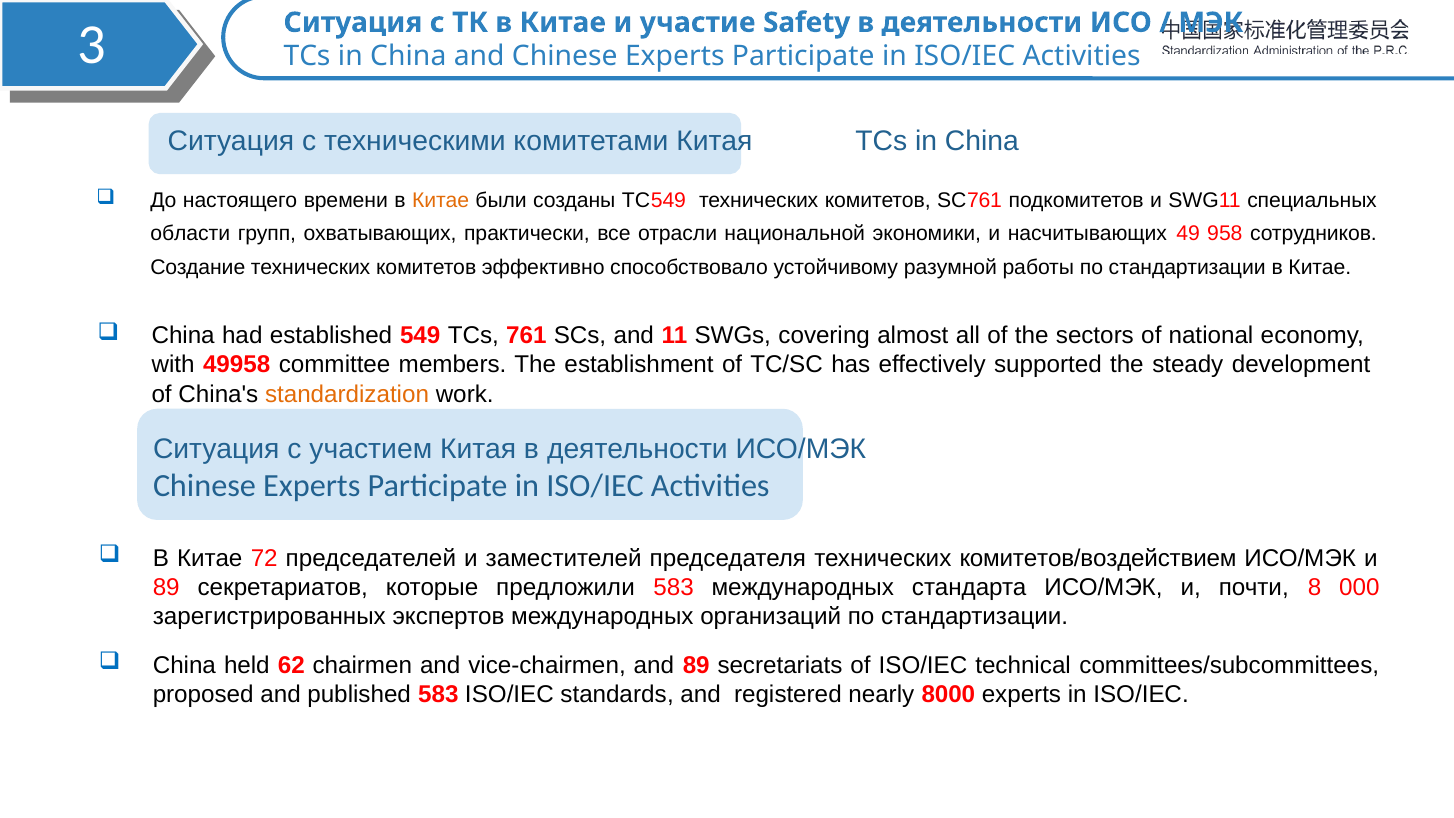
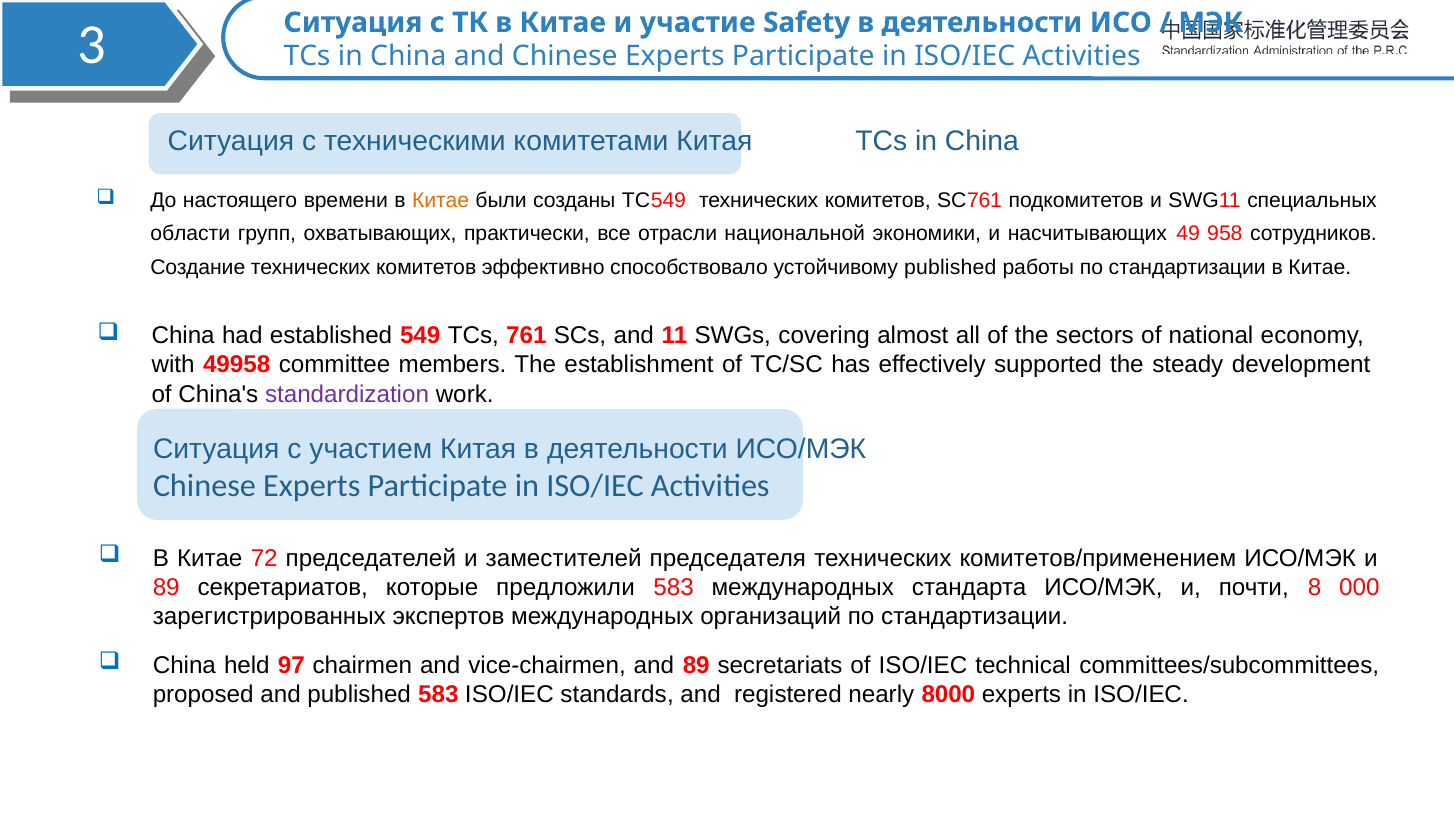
устойчивому разумной: разумной -> published (950, 267)
standardization colour: orange -> purple (347, 394)
комитетов/воздействием: комитетов/воздействием -> комитетов/применением (1098, 558)
62: 62 -> 97 (291, 666)
